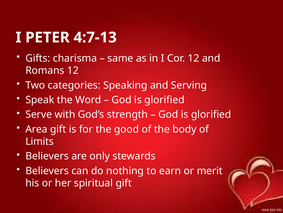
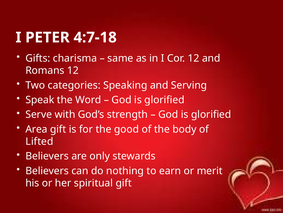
4:7-13: 4:7-13 -> 4:7-18 (95, 37)
Limits: Limits -> Lifted (39, 141)
